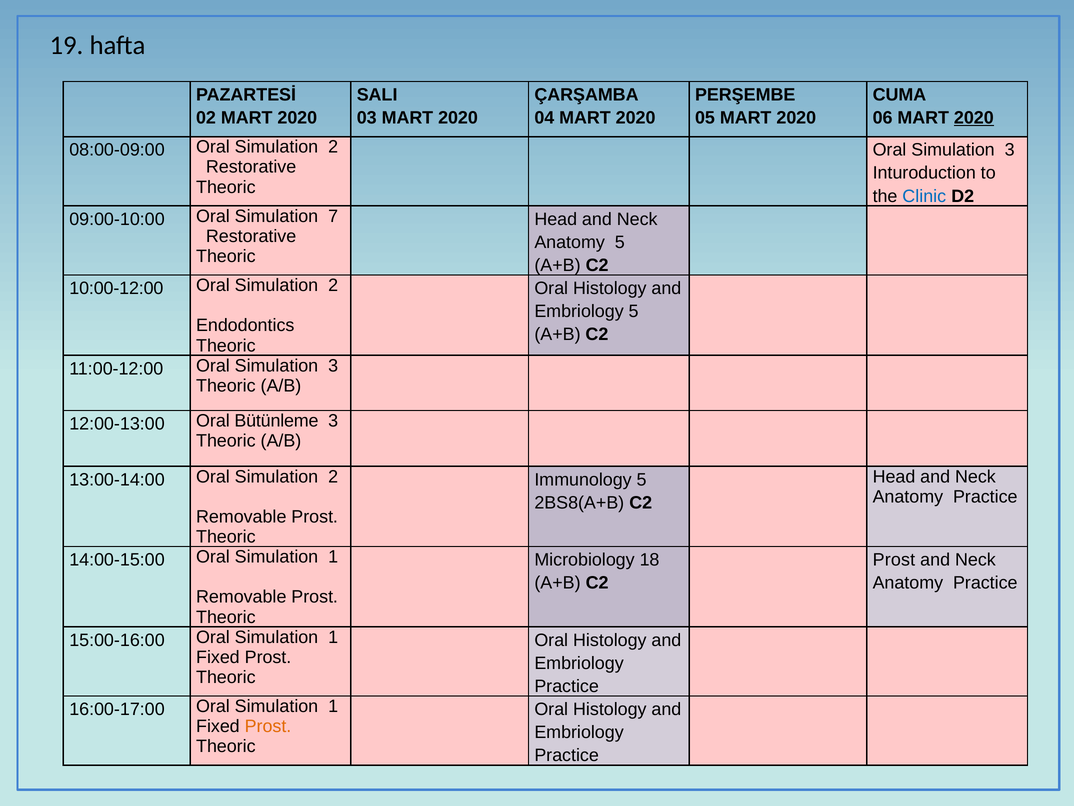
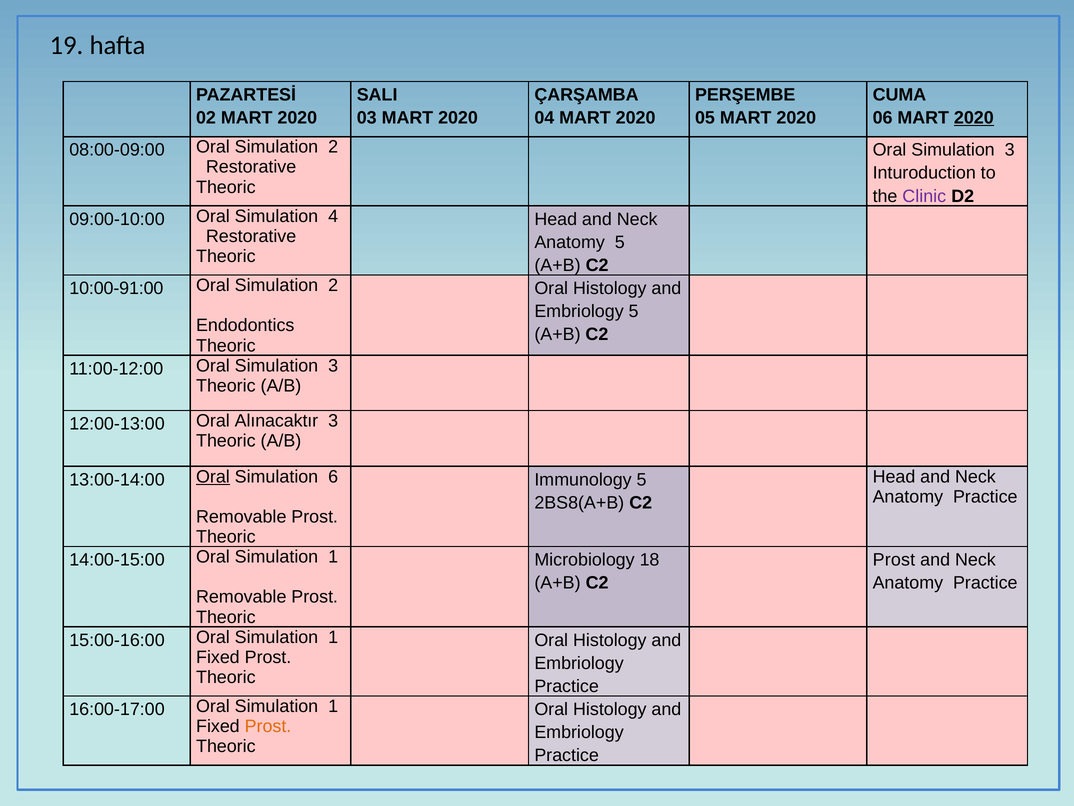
Clinic colour: blue -> purple (924, 196)
7: 7 -> 4 (333, 216)
10:00-12:00: 10:00-12:00 -> 10:00-91:00 (116, 288)
Bütünleme: Bütünleme -> Alınacaktır (276, 421)
Oral underline: none -> present (213, 476)
2: 2 -> 6 (333, 476)
